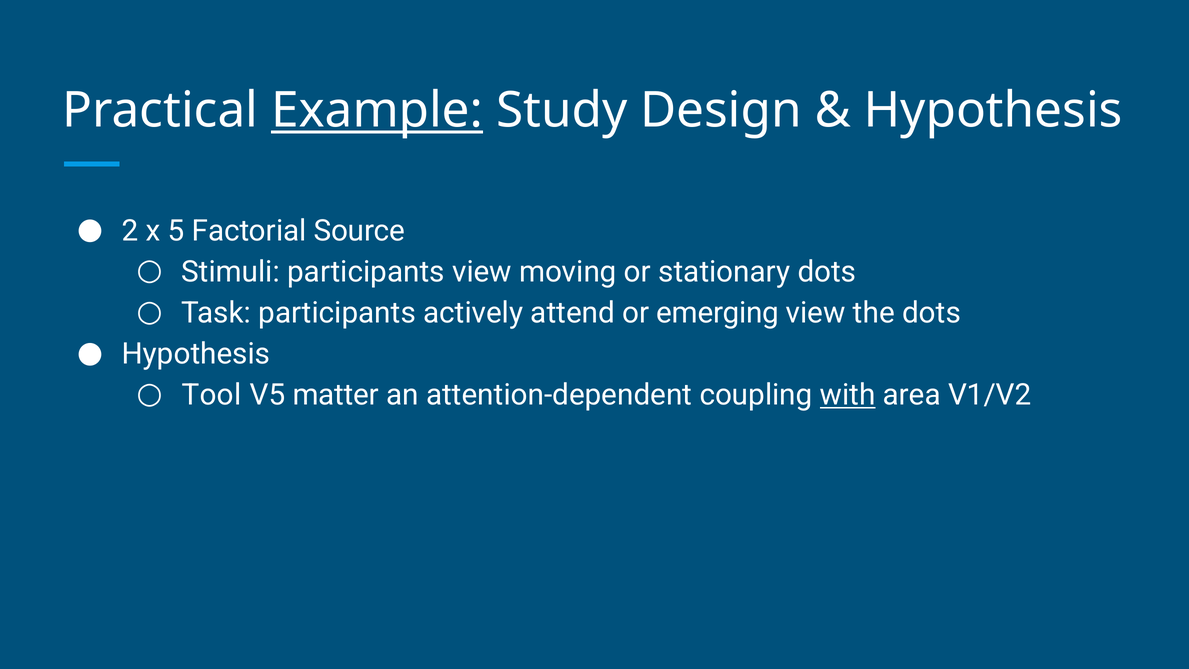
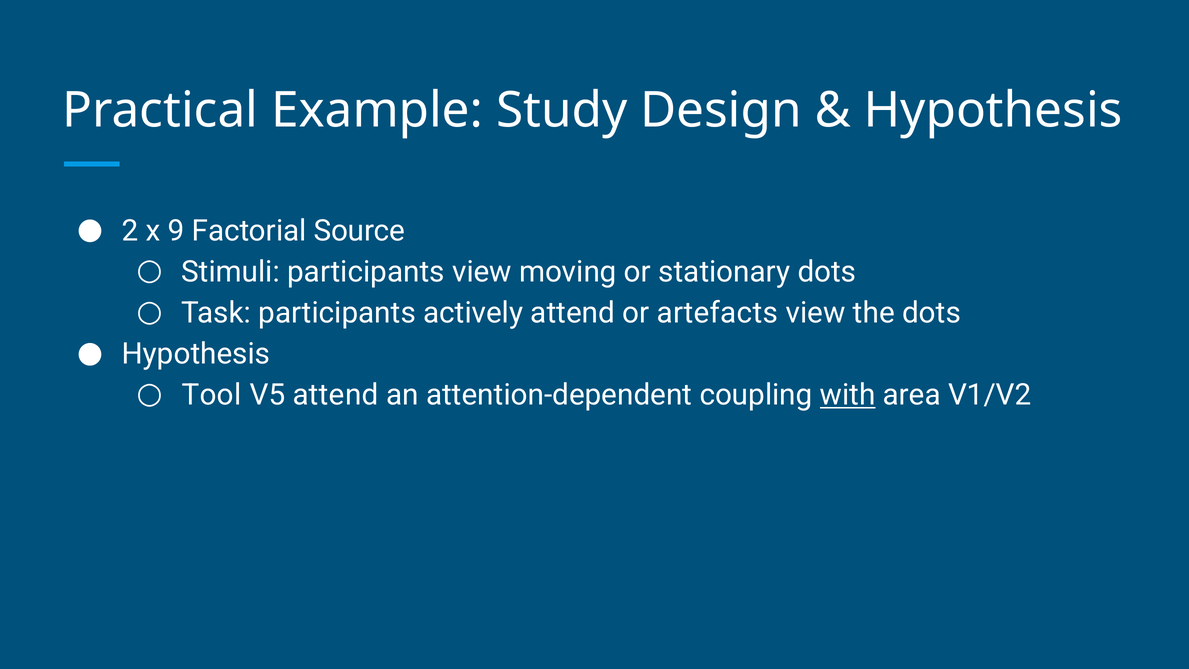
Example underline: present -> none (377, 111)
5: 5 -> 9 (176, 231)
emerging: emerging -> artefacts (717, 313)
V5 matter: matter -> attend (336, 395)
